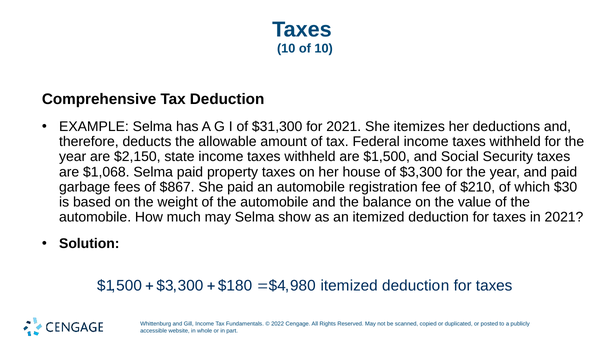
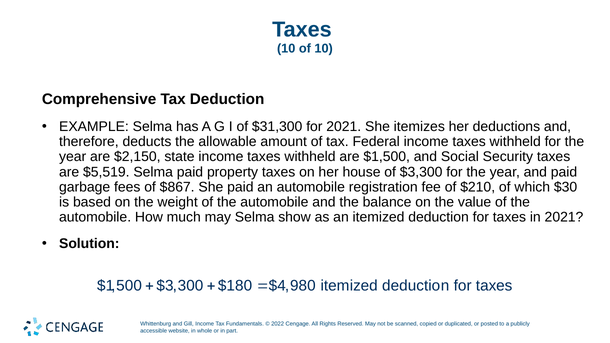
$1,068: $1,068 -> $5,519 (106, 172)
